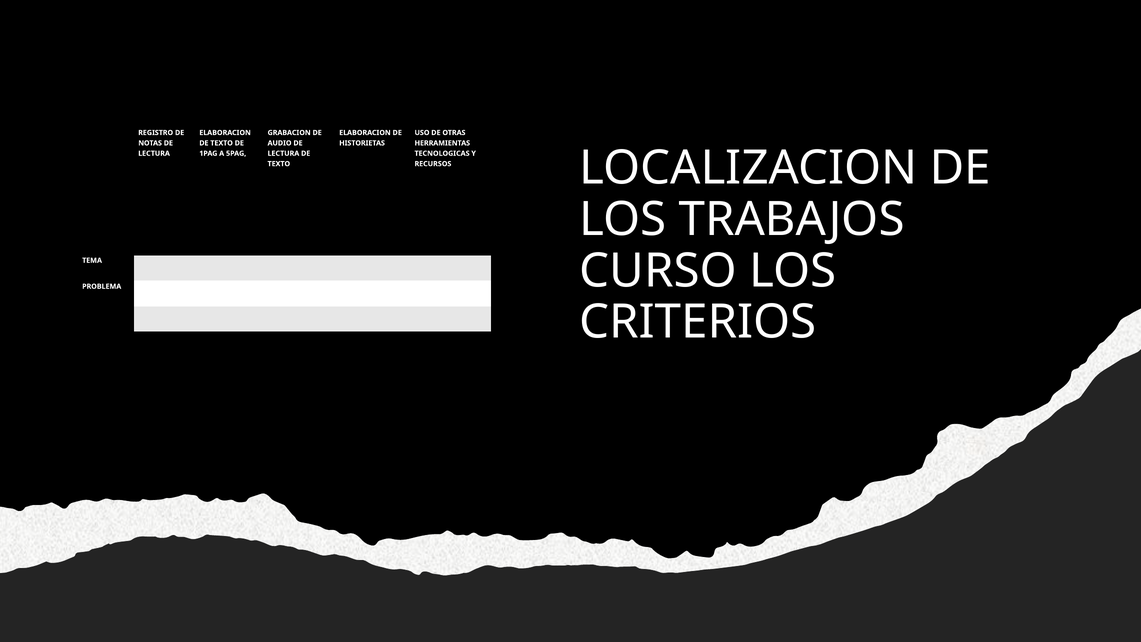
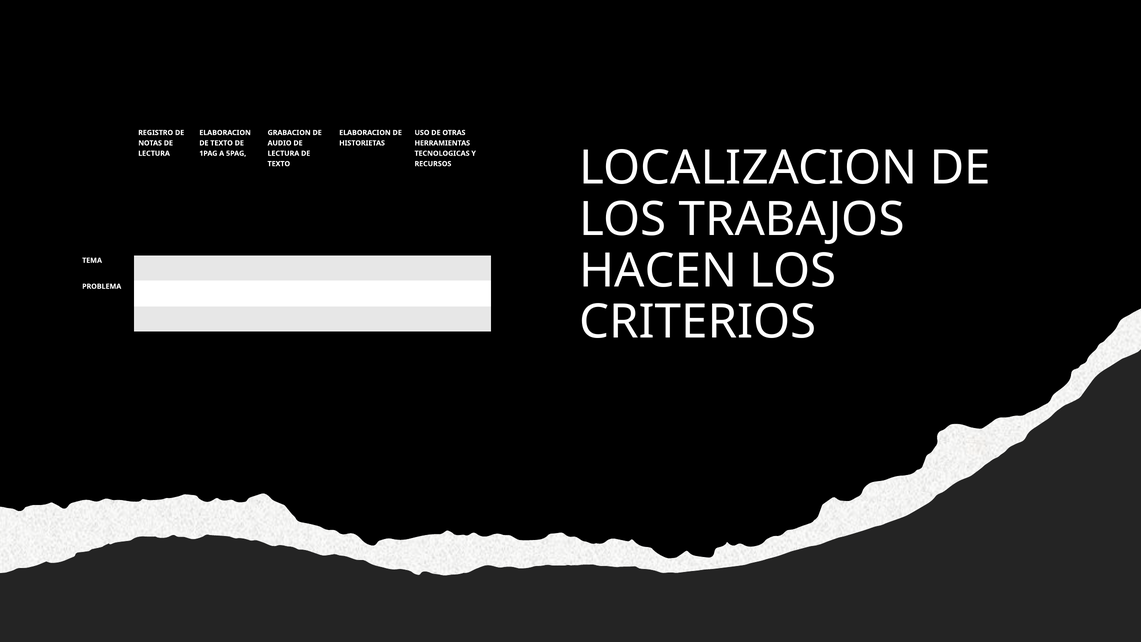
CURSO: CURSO -> HACEN (658, 271)
